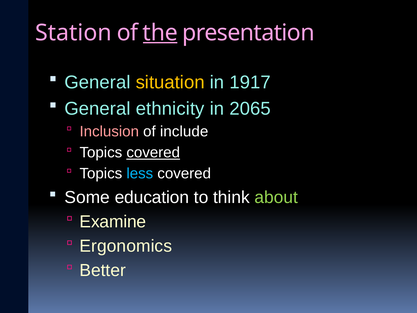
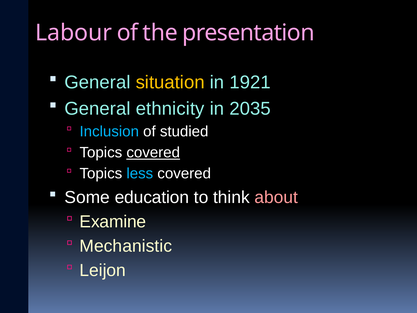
Station: Station -> Labour (74, 33)
the underline: present -> none (160, 33)
1917: 1917 -> 1921 (250, 82)
2065: 2065 -> 2035 (250, 108)
Inclusion colour: pink -> light blue (109, 131)
include: include -> studied (184, 131)
about colour: light green -> pink (276, 197)
Ergonomics: Ergonomics -> Mechanistic (126, 246)
Better: Better -> Leijon (103, 270)
